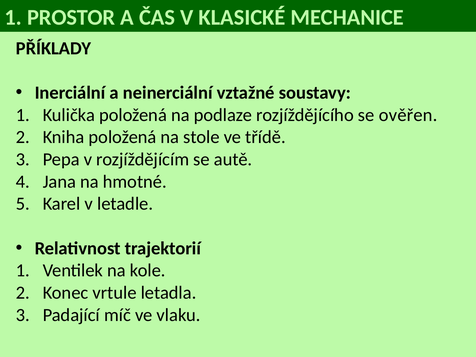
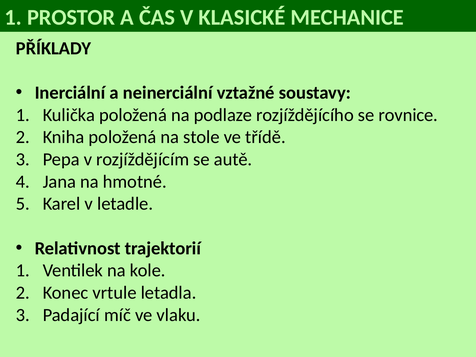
ověřen: ověřen -> rovnice (408, 115)
